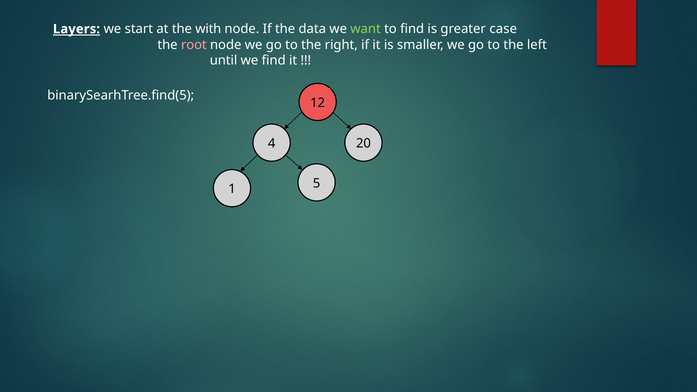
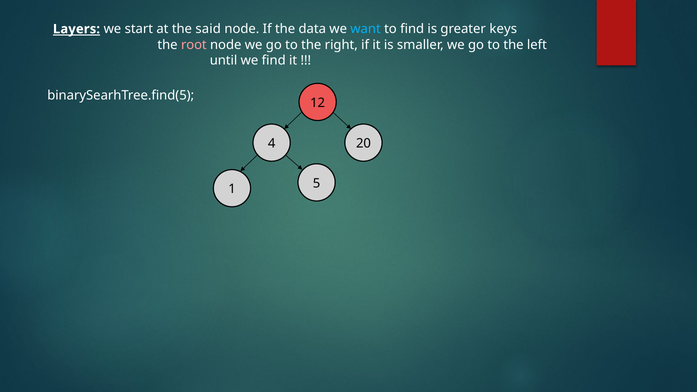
with: with -> said (208, 29)
want colour: light green -> light blue (366, 29)
case: case -> keys (503, 29)
